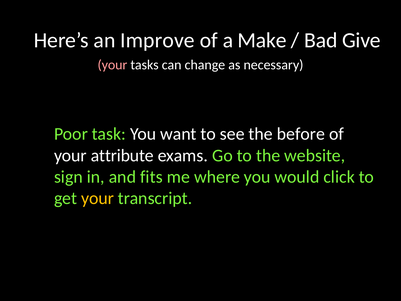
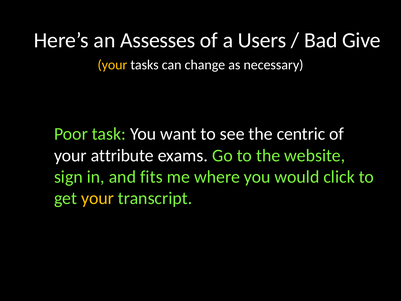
Improve: Improve -> Assesses (158, 40)
Make: Make -> Users (262, 40)
your colour: pink -> yellow (112, 65)
before: before -> centric (301, 134)
